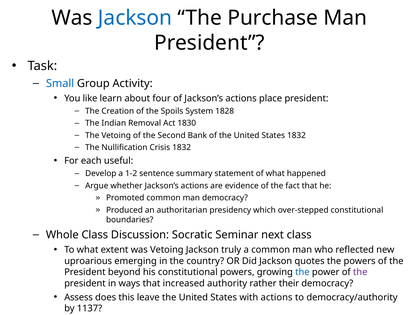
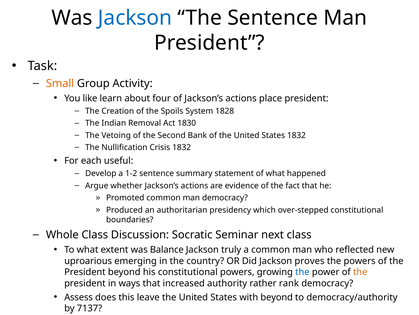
The Purchase: Purchase -> Sentence (273, 18)
Small colour: blue -> orange (60, 83)
was Vetoing: Vetoing -> Balance (167, 249)
quotes: quotes -> proves (310, 260)
the colour: purple -> orange (360, 272)
their: their -> rank (289, 283)
with actions: actions -> beyond (277, 297)
1137: 1137 -> 7137 (89, 308)
